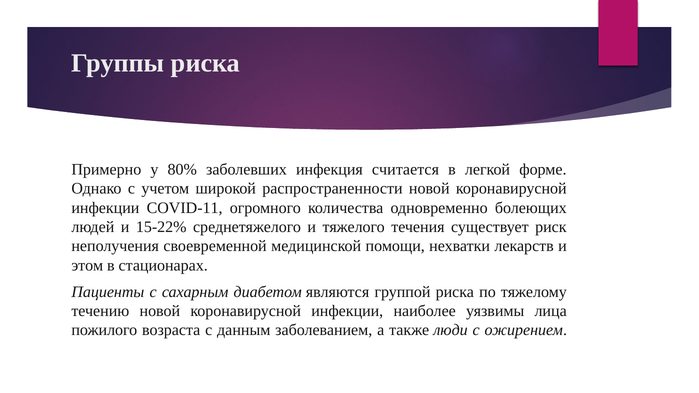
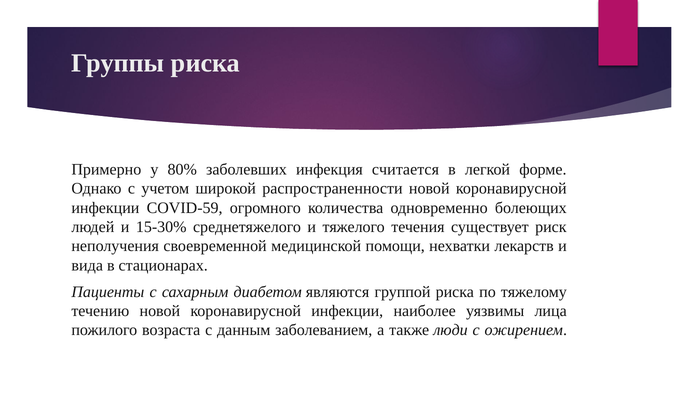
COVID-11: COVID-11 -> COVID-59 (185, 208)
15-22%: 15-22% -> 15-30% (161, 227)
этом: этом -> вида (87, 265)
